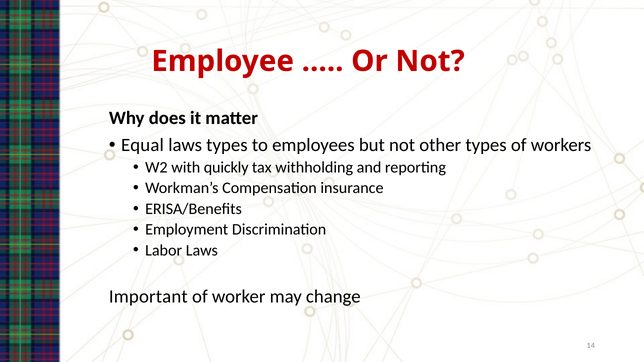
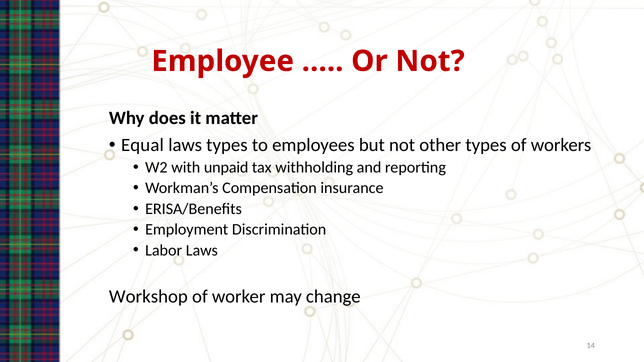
quickly: quickly -> unpaid (226, 168)
Important: Important -> Workshop (148, 297)
